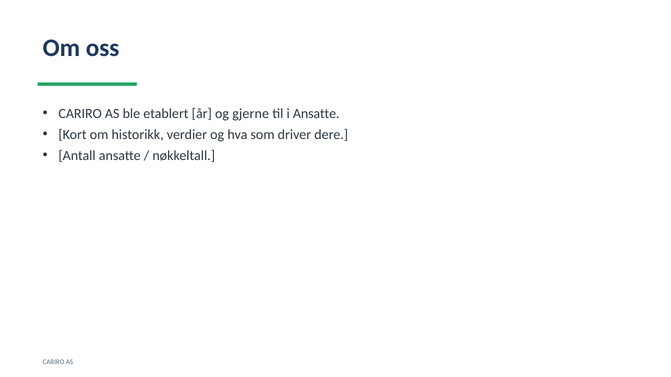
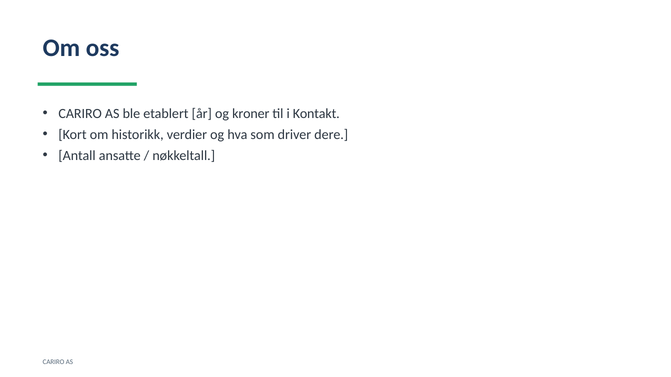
gjerne: gjerne -> kroner (251, 114)
i Ansatte: Ansatte -> Kontakt (316, 114)
